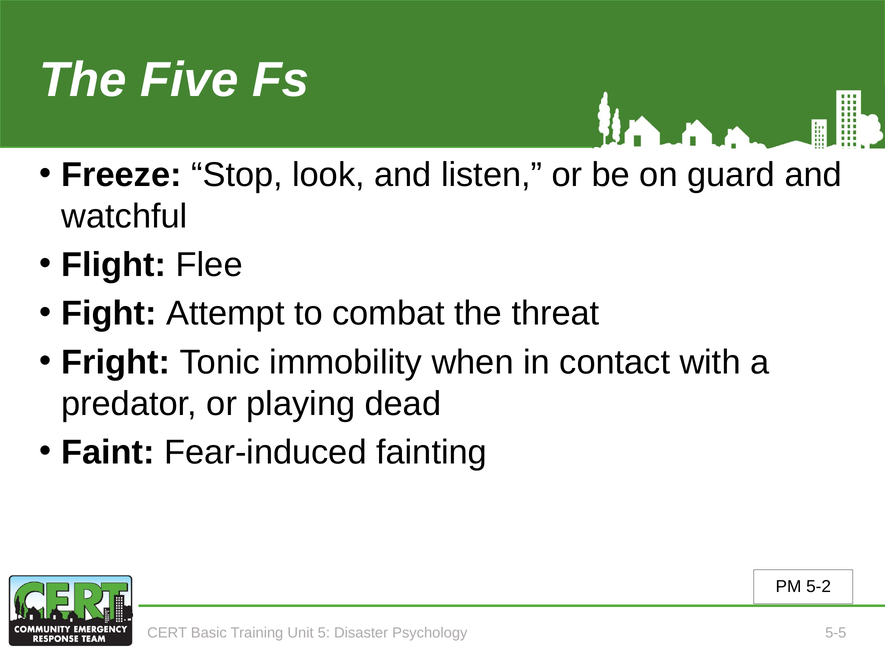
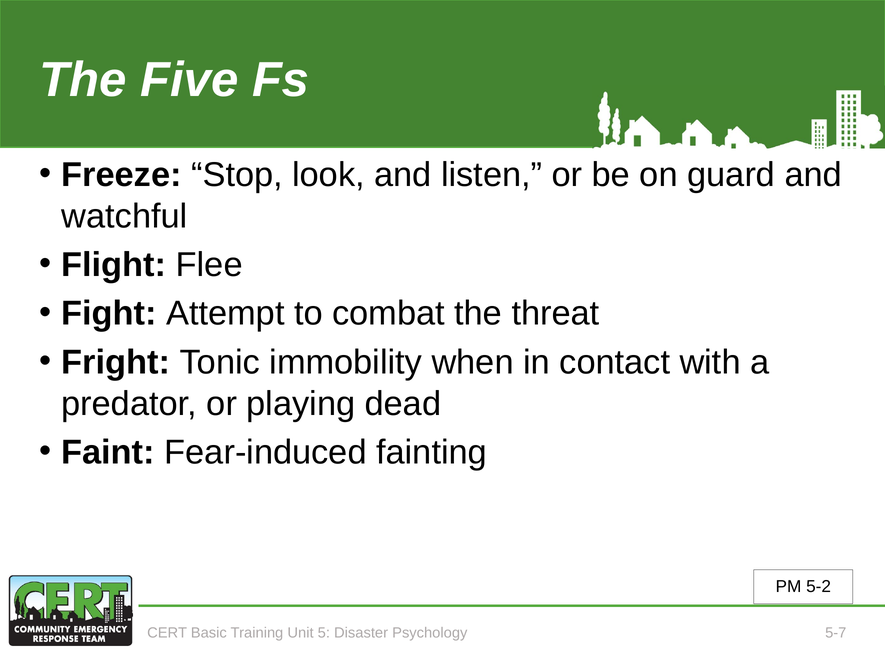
5-5: 5-5 -> 5-7 (836, 633)
